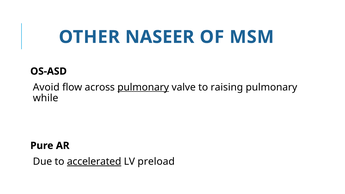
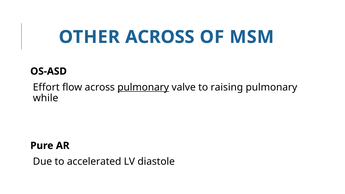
OTHER NASEER: NASEER -> ACROSS (160, 37)
Avoid: Avoid -> Effort (46, 87)
accelerated underline: present -> none (94, 162)
preload: preload -> diastole (156, 162)
